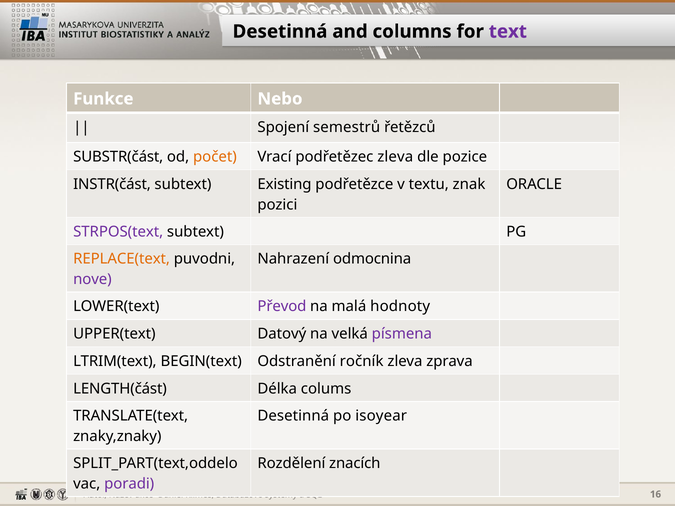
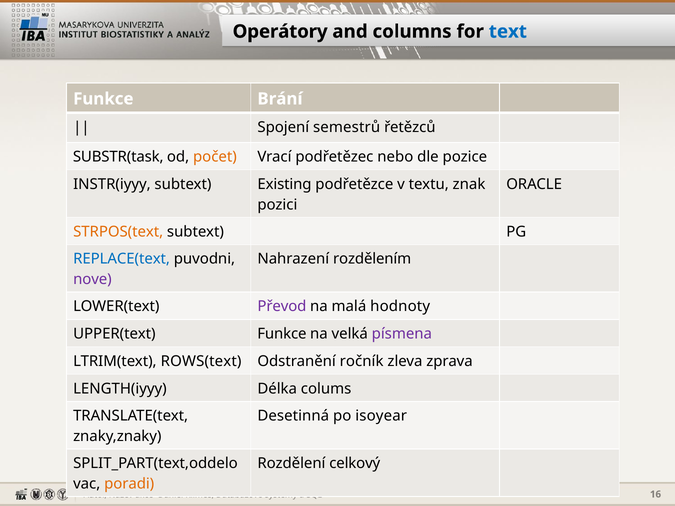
Desetinná: Desetinná -> Operátory (280, 32)
text colour: purple -> blue (508, 32)
Nebo: Nebo -> Brání (280, 99)
SUBSTR(část: SUBSTR(část -> SUBSTR(task (118, 157)
podřetězec zleva: zleva -> nebo (395, 157)
INSTR(část: INSTR(část -> INSTR(iyyy (112, 184)
STRPOS(text colour: purple -> orange (118, 232)
REPLACE(text colour: orange -> blue (122, 259)
odmocnina: odmocnina -> rozdělením (372, 259)
UPPER(text Datový: Datový -> Funkce (282, 334)
BEGIN(text: BEGIN(text -> ROWS(text (201, 361)
LENGTH(část: LENGTH(část -> LENGTH(iyyy (120, 389)
znacích: znacích -> celkový (355, 464)
poradi colour: purple -> orange (129, 484)
